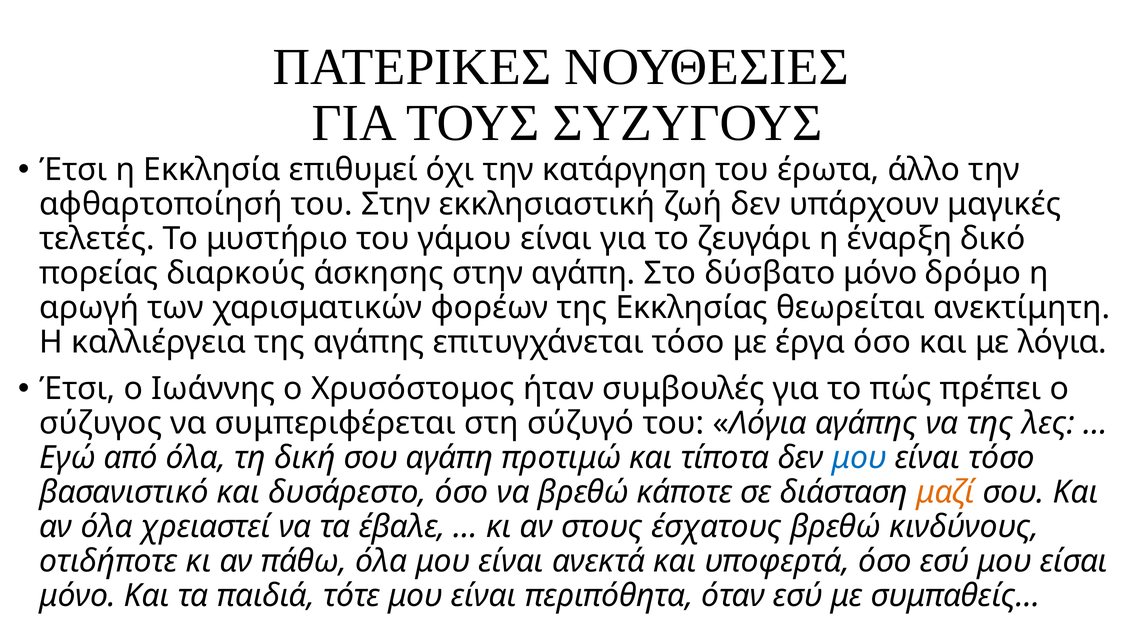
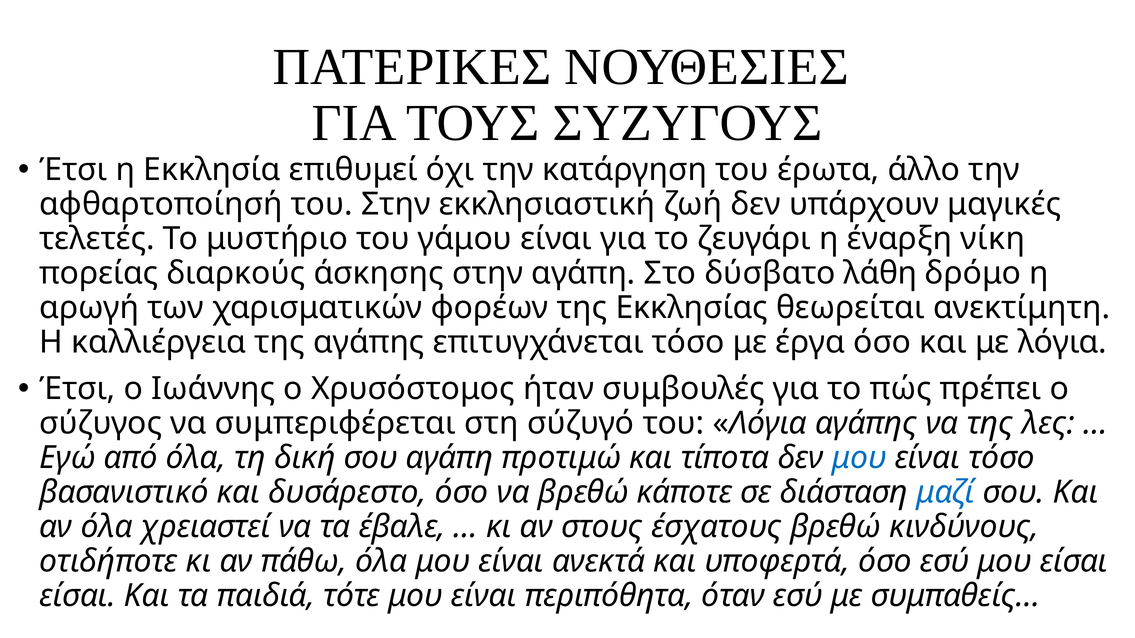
δικό: δικό -> νίκη (993, 239)
δύσβατο μόνο: μόνο -> λάθη (880, 274)
μαζί colour: orange -> blue (945, 492)
μόνο: μόνο -> είσαι (78, 596)
